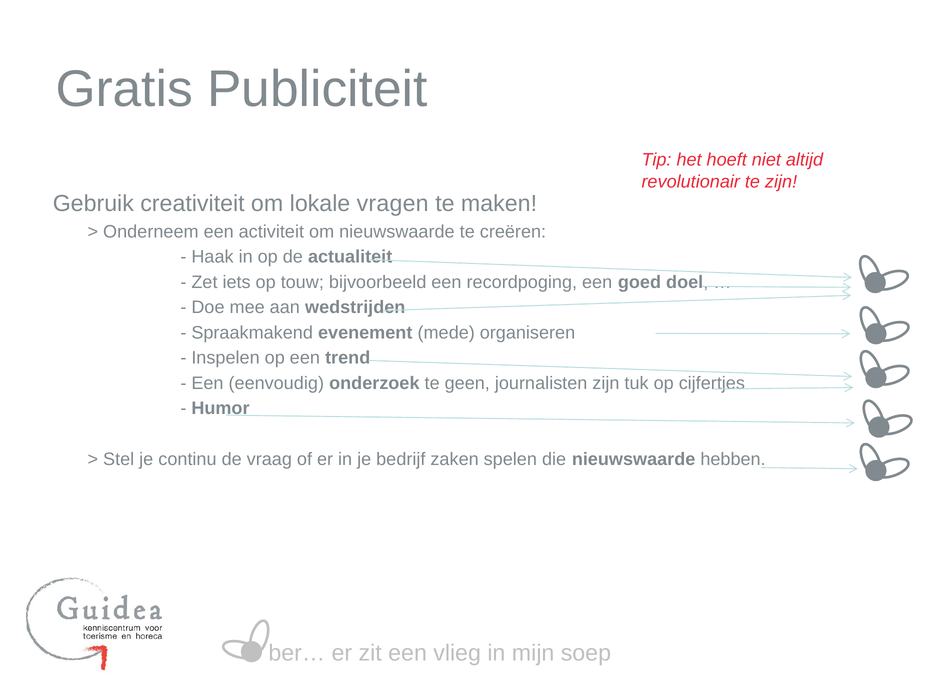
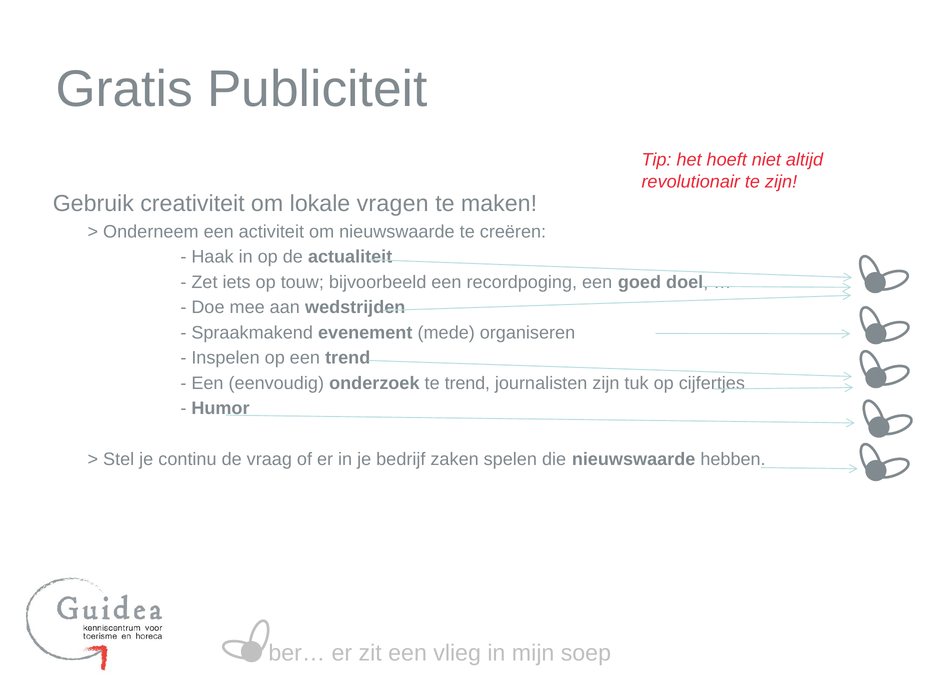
te geen: geen -> trend (467, 383)
